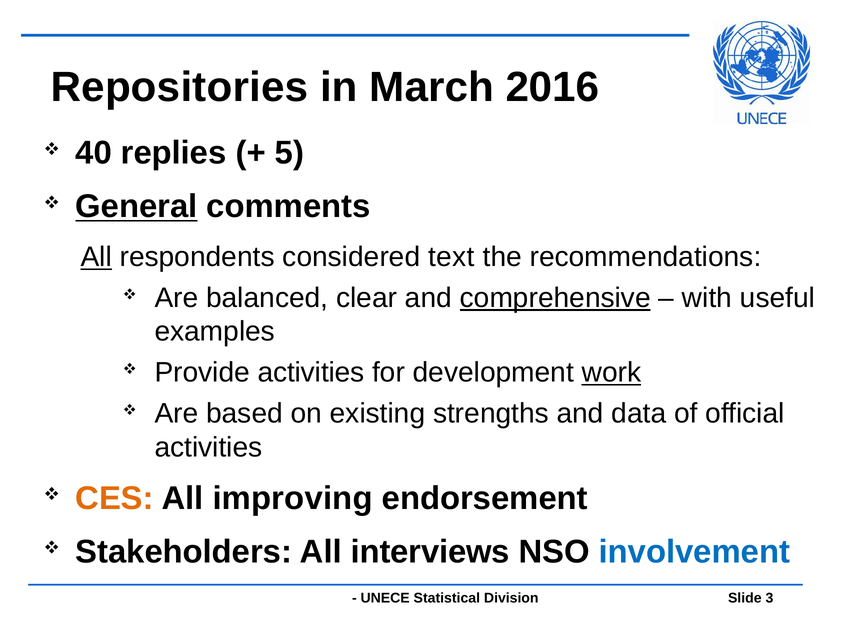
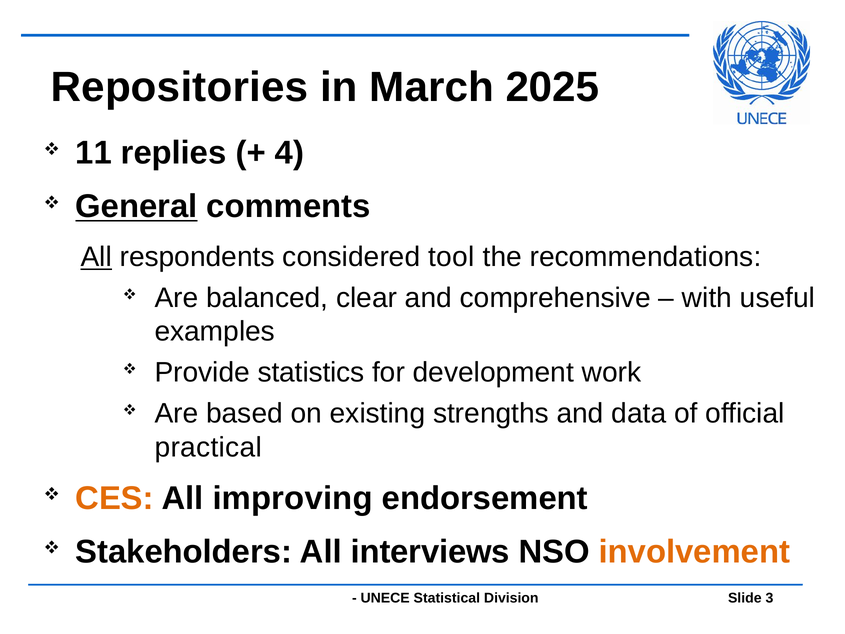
2016: 2016 -> 2025 (552, 87)
40: 40 -> 11 (94, 153)
5: 5 -> 4 (289, 153)
text: text -> tool (451, 257)
comprehensive underline: present -> none (555, 298)
Provide activities: activities -> statistics (311, 372)
work underline: present -> none (611, 372)
activities: activities -> practical (208, 447)
involvement colour: blue -> orange (694, 552)
